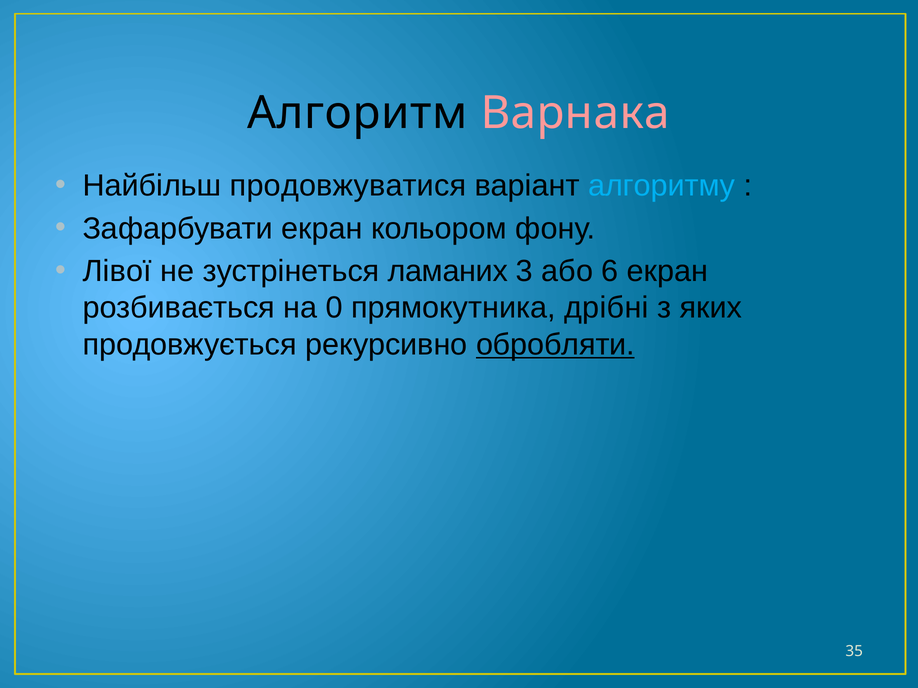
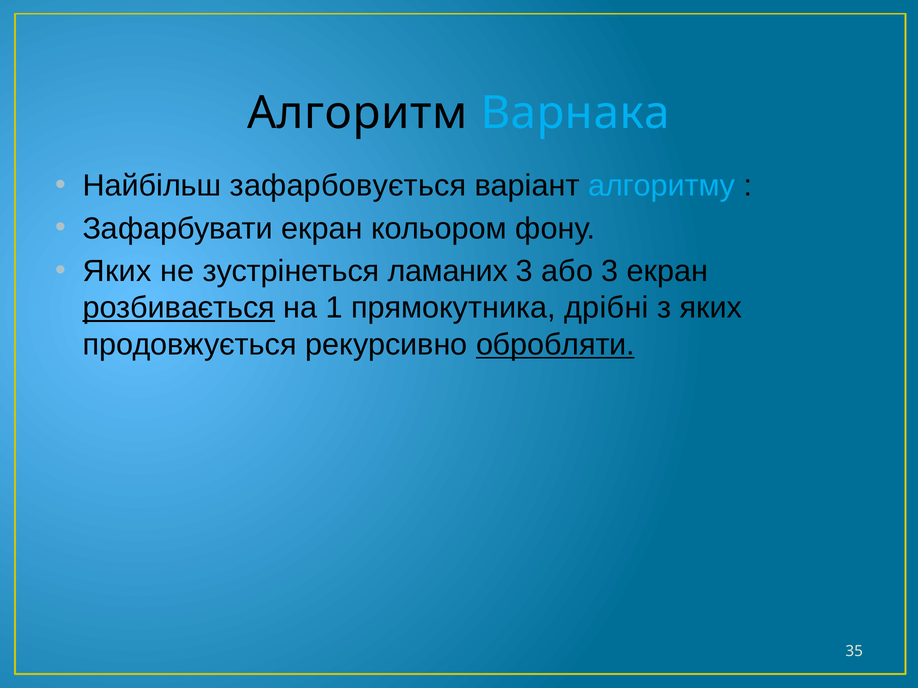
Варнака colour: pink -> light blue (575, 113)
продовжуватися: продовжуватися -> зафарбовується (348, 186)
Лівої: Лівої -> Яких (117, 271)
або 6: 6 -> 3 (610, 271)
розбивається underline: none -> present (179, 308)
0: 0 -> 1 (334, 308)
